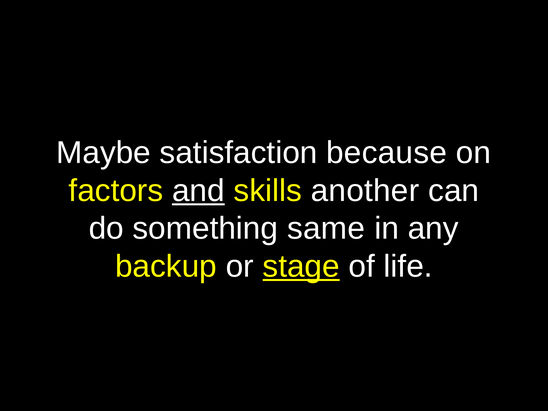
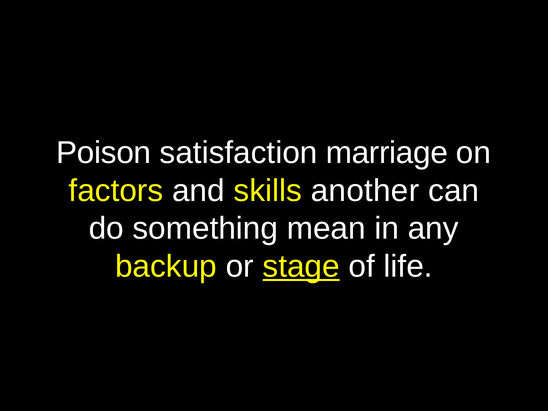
Maybe: Maybe -> Poison (104, 153)
because: because -> marriage (387, 153)
and underline: present -> none (198, 191)
same: same -> mean (326, 229)
